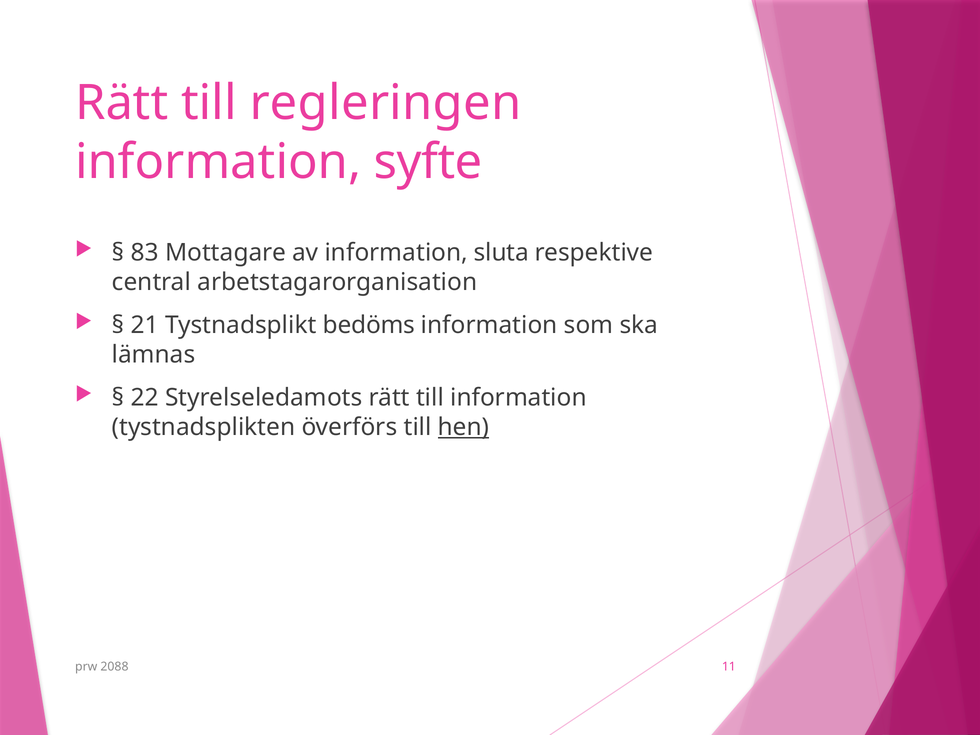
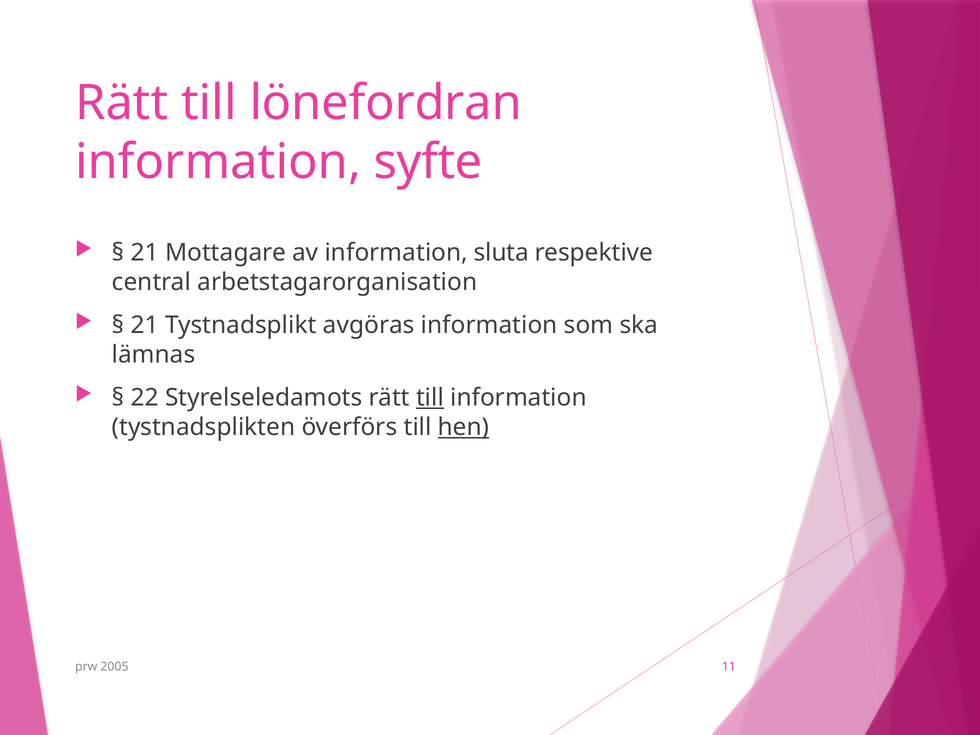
regleringen: regleringen -> lönefordran (386, 103)
83: 83 -> 21 (145, 253)
bedöms: bedöms -> avgöras (369, 325)
till underline: none -> present (430, 398)
2088: 2088 -> 2005 (114, 667)
